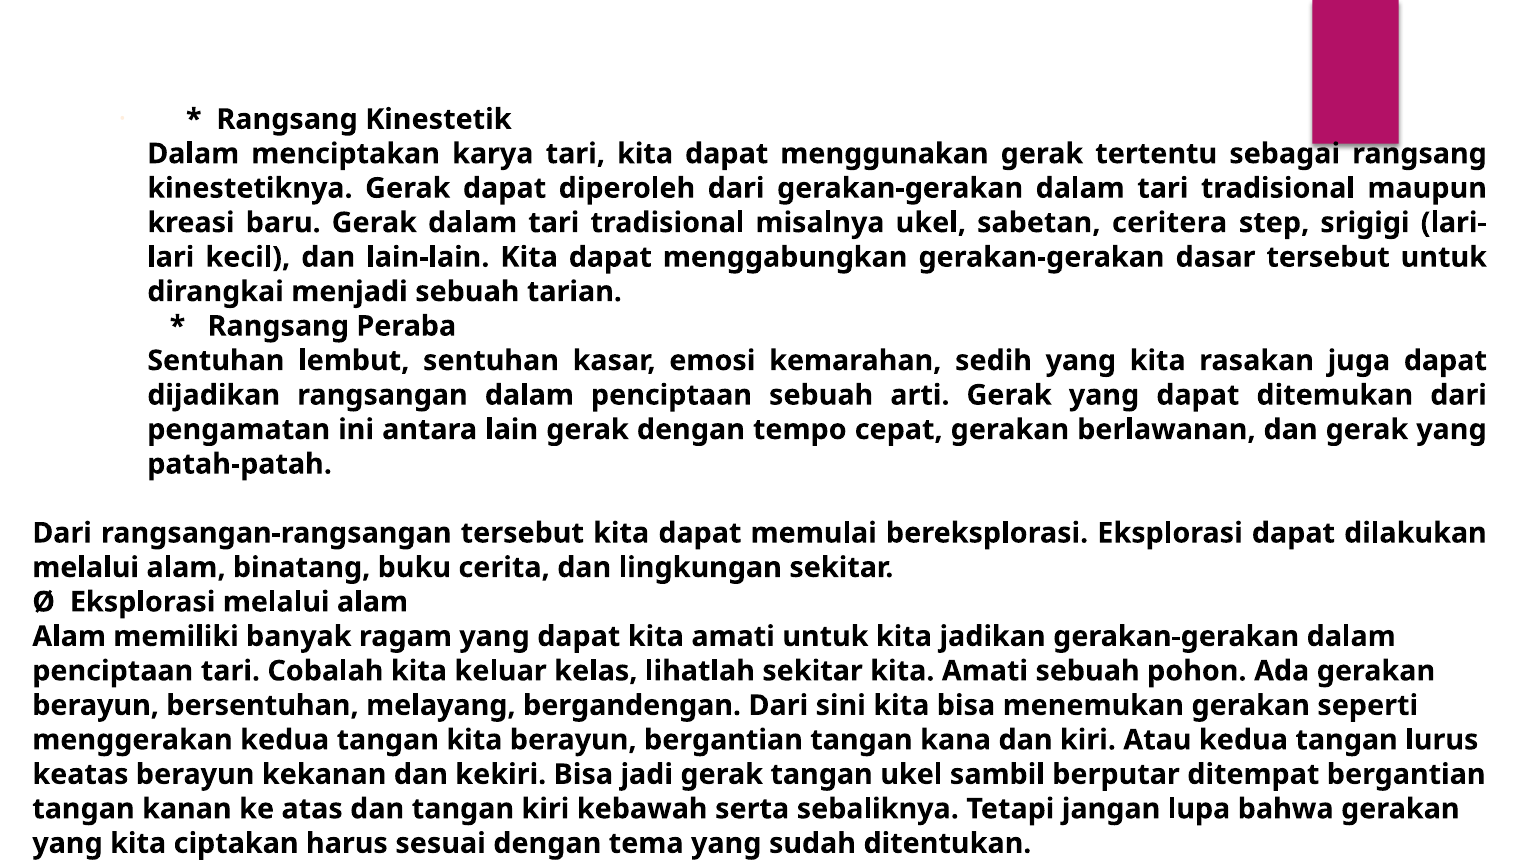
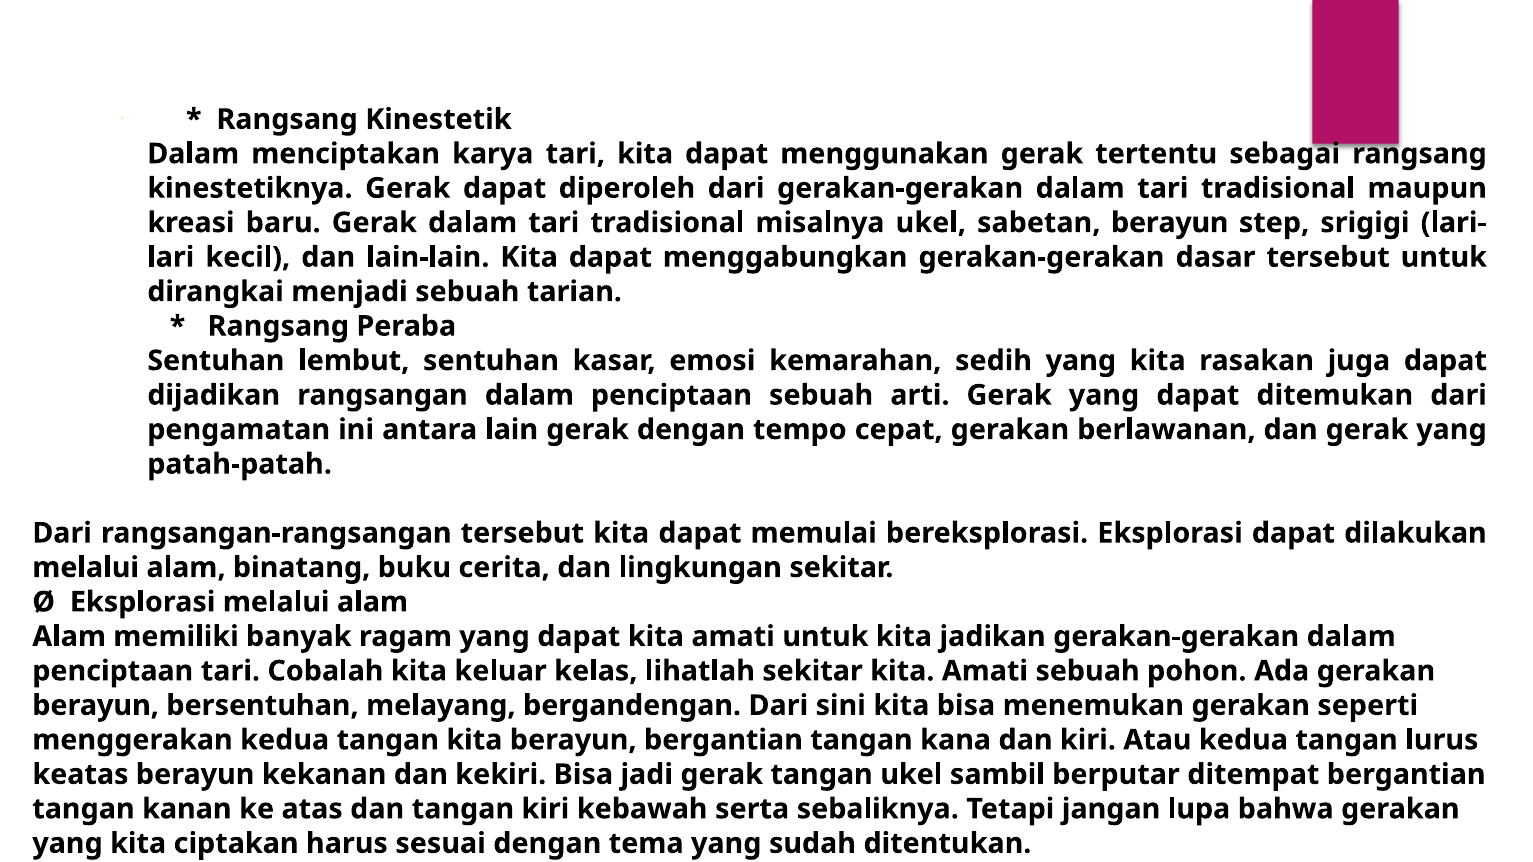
sabetan ceritera: ceritera -> berayun (1170, 223)
